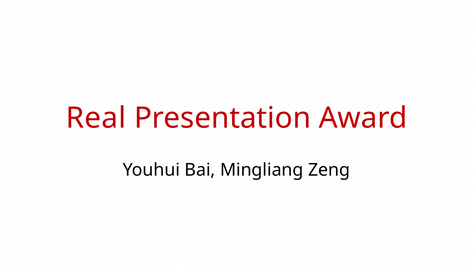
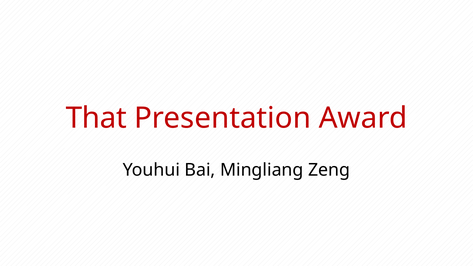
Real: Real -> That (96, 118)
